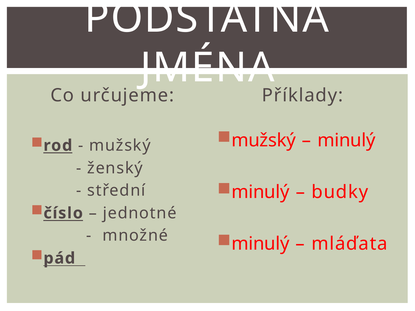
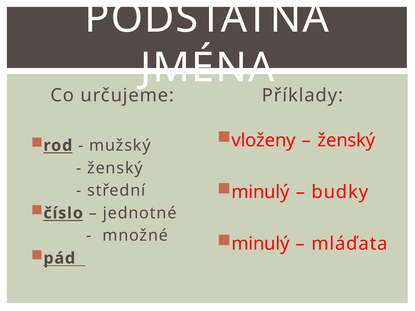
mužský: mužský -> vloženy (264, 141)
minulý: minulý -> ženský (346, 141)
